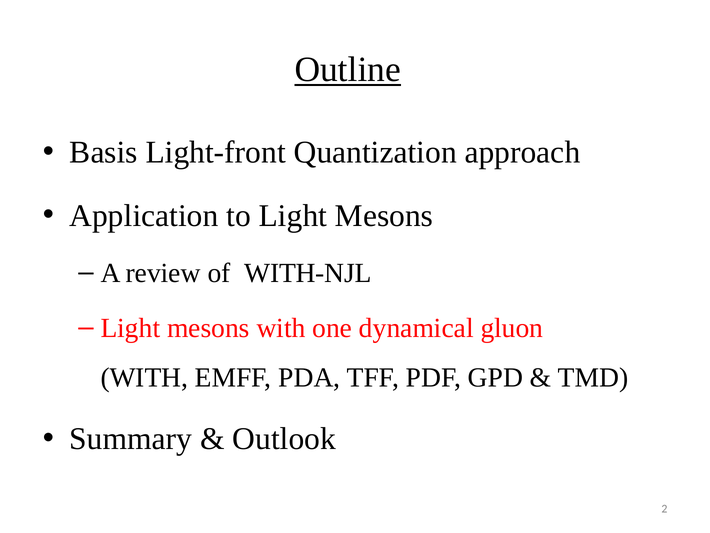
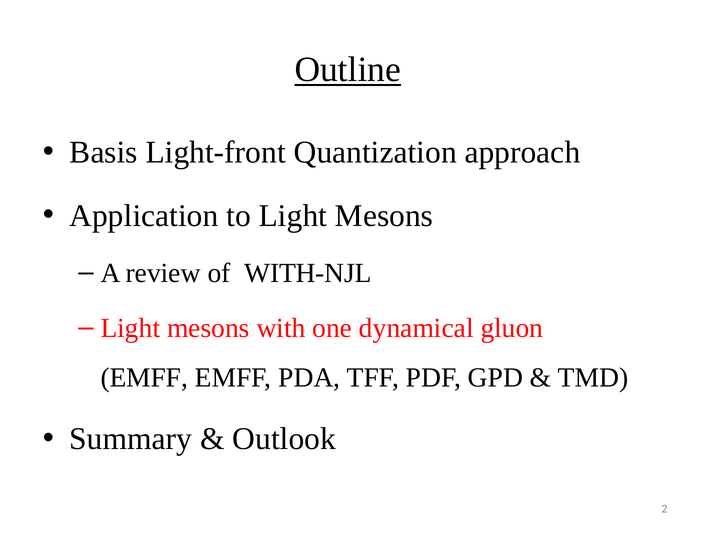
WITH: WITH -> EMFF (144, 377)
